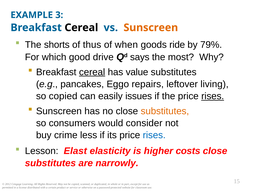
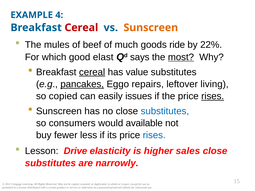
3: 3 -> 4 (59, 15)
Cereal colour: black -> red (81, 28)
shorts: shorts -> mules (57, 45)
thus: thus -> beef (92, 45)
when: when -> much (126, 45)
79%: 79% -> 22% (211, 45)
drive: drive -> elast (103, 57)
most underline: none -> present (181, 57)
pancakes underline: none -> present (82, 84)
substitutes colour: orange -> blue (165, 111)
consider: consider -> available (144, 123)
crime: crime -> fewer (66, 135)
Elast: Elast -> Drive (75, 151)
costs: costs -> sales (188, 151)
